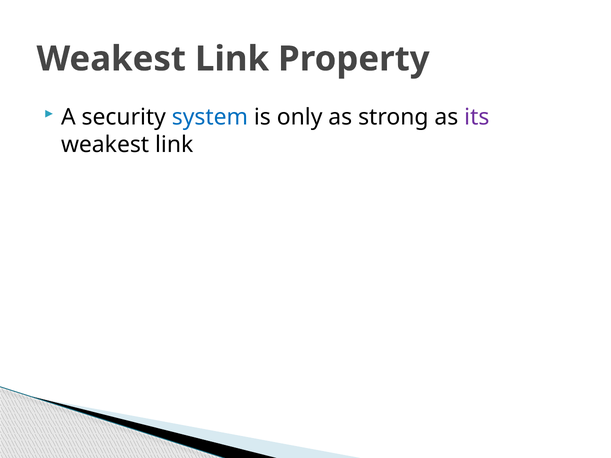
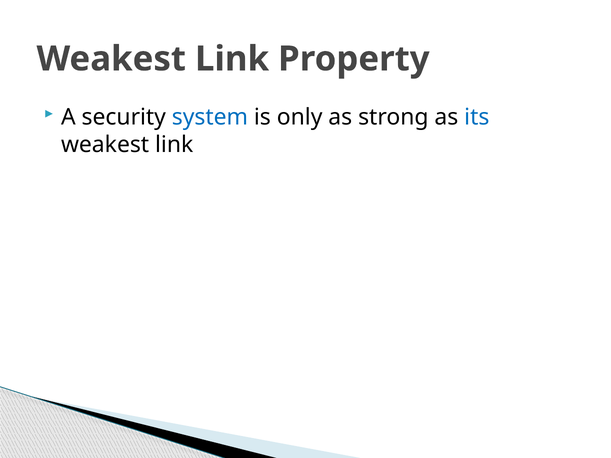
its colour: purple -> blue (477, 117)
